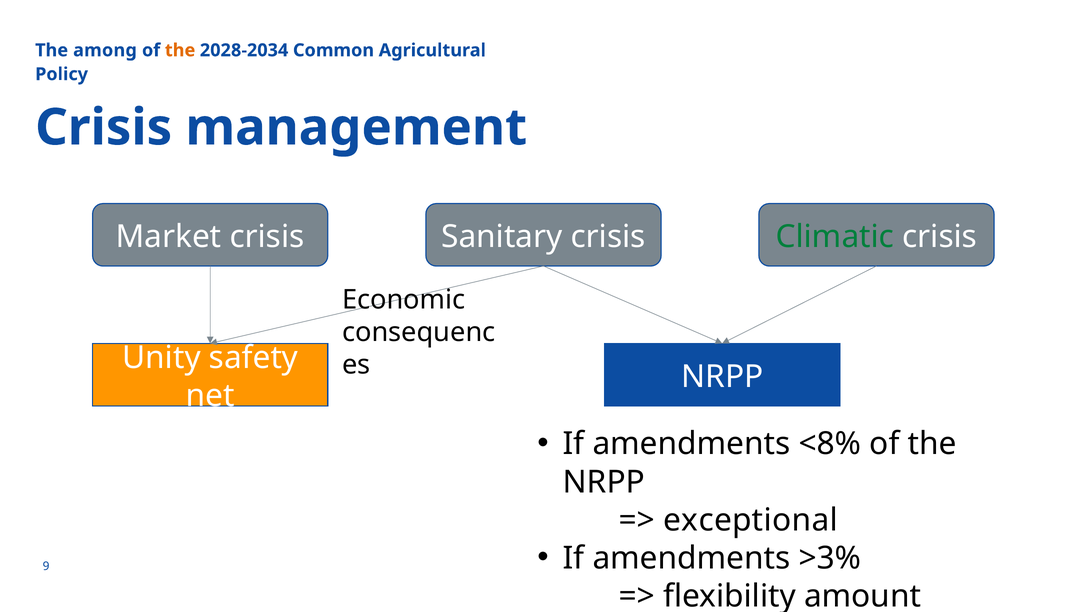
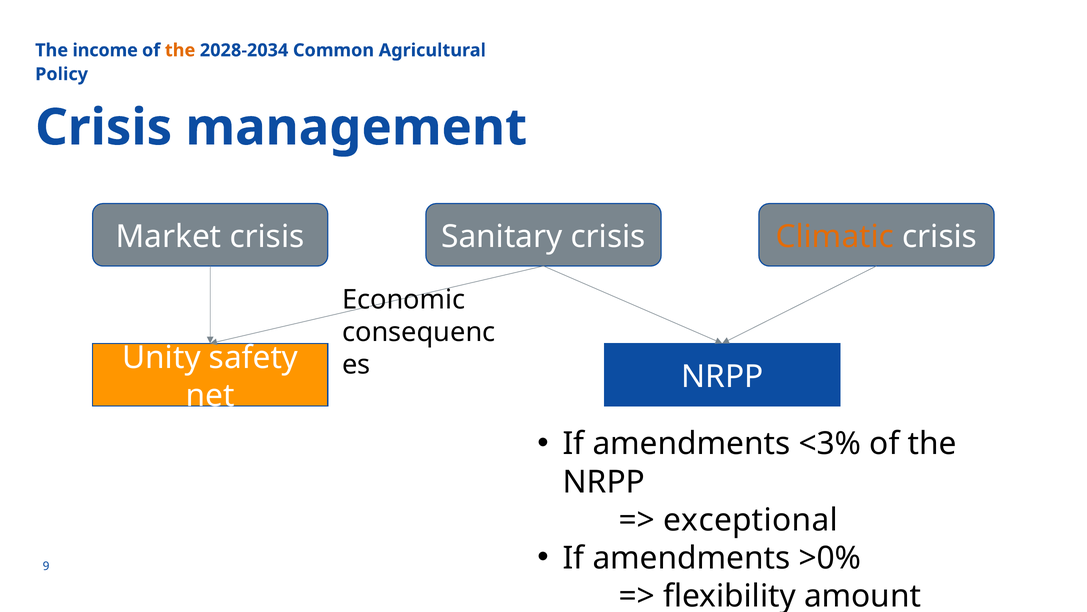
among: among -> income (105, 50)
Climatic colour: green -> orange (835, 237)
<8%: <8% -> <3% (830, 444)
>3%: >3% -> >0% (830, 558)
